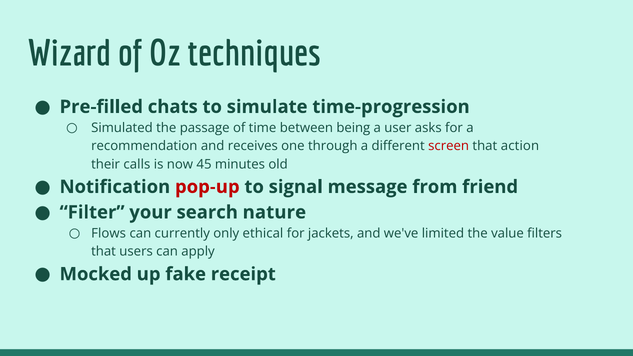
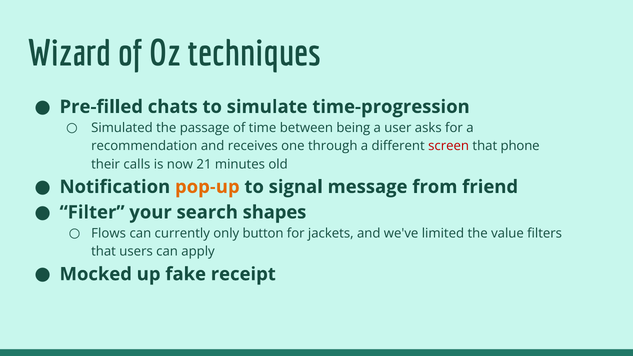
action: action -> phone (520, 146)
45: 45 -> 21 (204, 164)
pop-up colour: red -> orange (207, 187)
nature: nature -> shapes (274, 212)
ethical: ethical -> button (263, 233)
